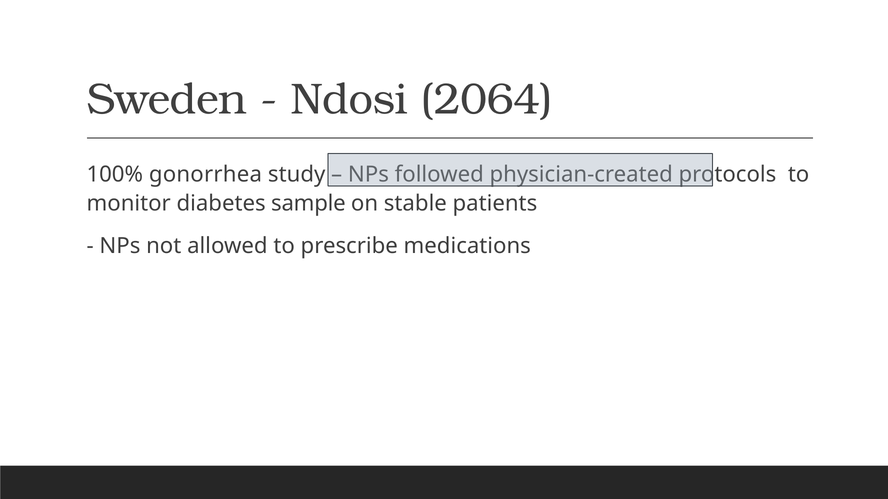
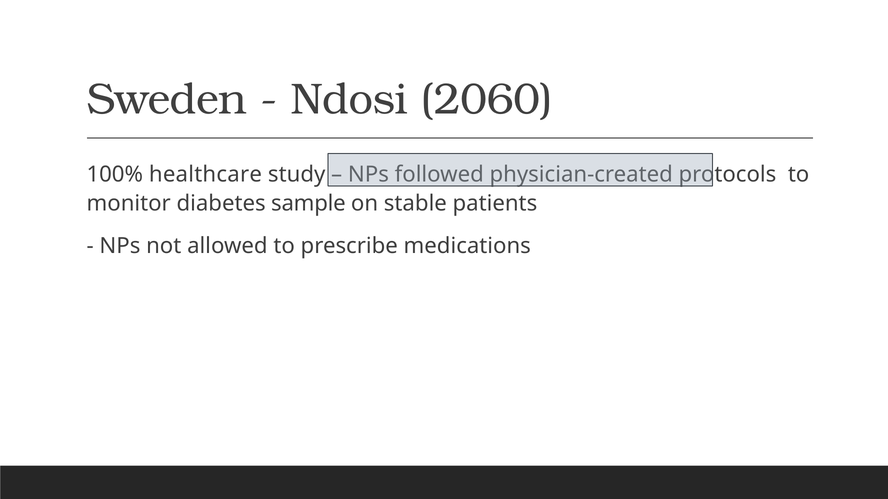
2064: 2064 -> 2060 (487, 99)
gonorrhea: gonorrhea -> healthcare (205, 174)
